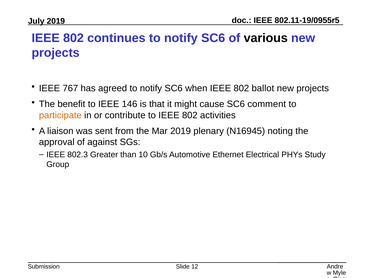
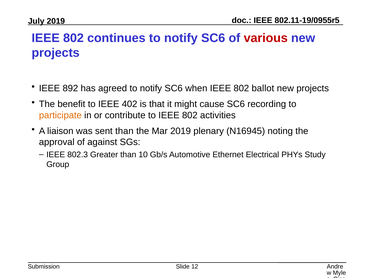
various colour: black -> red (266, 38)
767: 767 -> 892 (70, 88)
146: 146 -> 402 (130, 104)
comment: comment -> recording (267, 104)
sent from: from -> than (124, 131)
